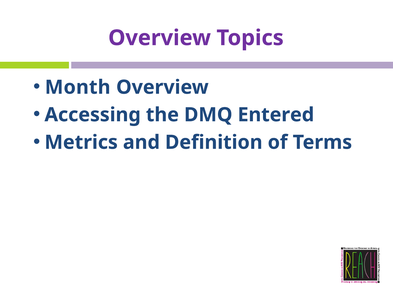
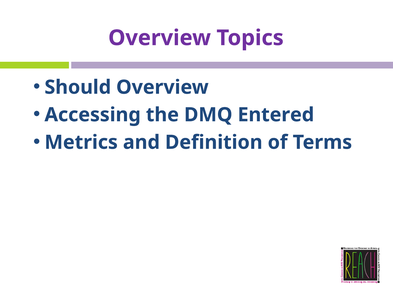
Month: Month -> Should (78, 87)
